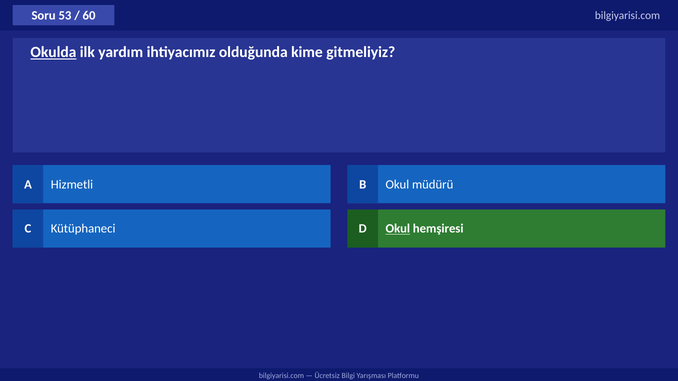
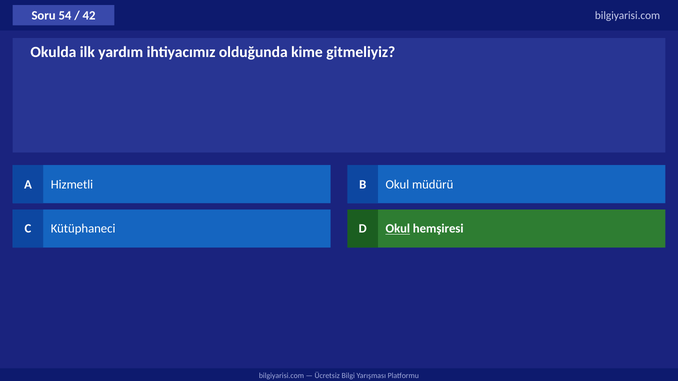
53: 53 -> 54 (65, 16)
60: 60 -> 42 (89, 16)
Okulda underline: present -> none (53, 52)
